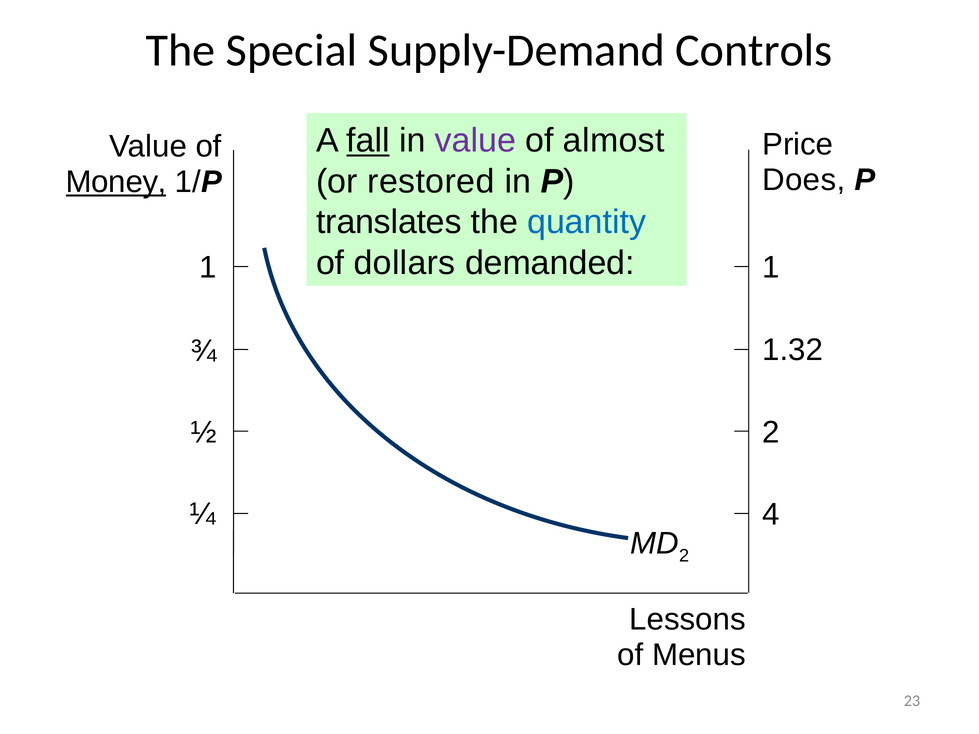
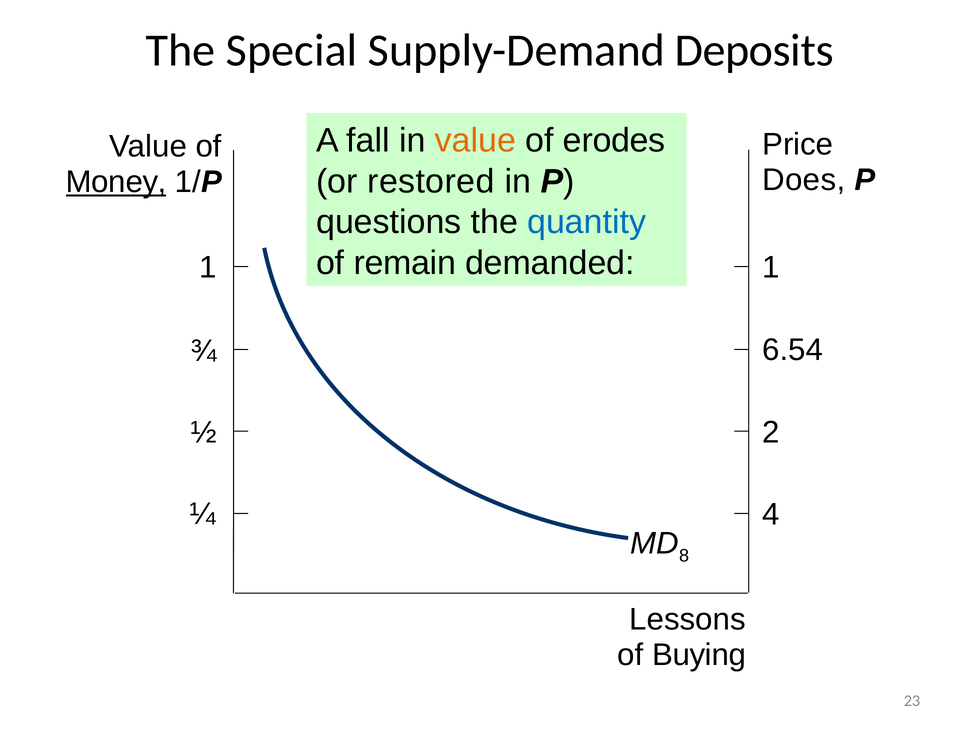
Controls: Controls -> Deposits (754, 51)
fall underline: present -> none (368, 141)
value colour: purple -> orange (475, 141)
almost: almost -> erodes (614, 141)
translates: translates -> questions (389, 222)
dollars: dollars -> remain (405, 263)
1.32: 1.32 -> 6.54 (793, 350)
2: 2 -> 8 (684, 556)
Menus: Menus -> Buying (699, 655)
